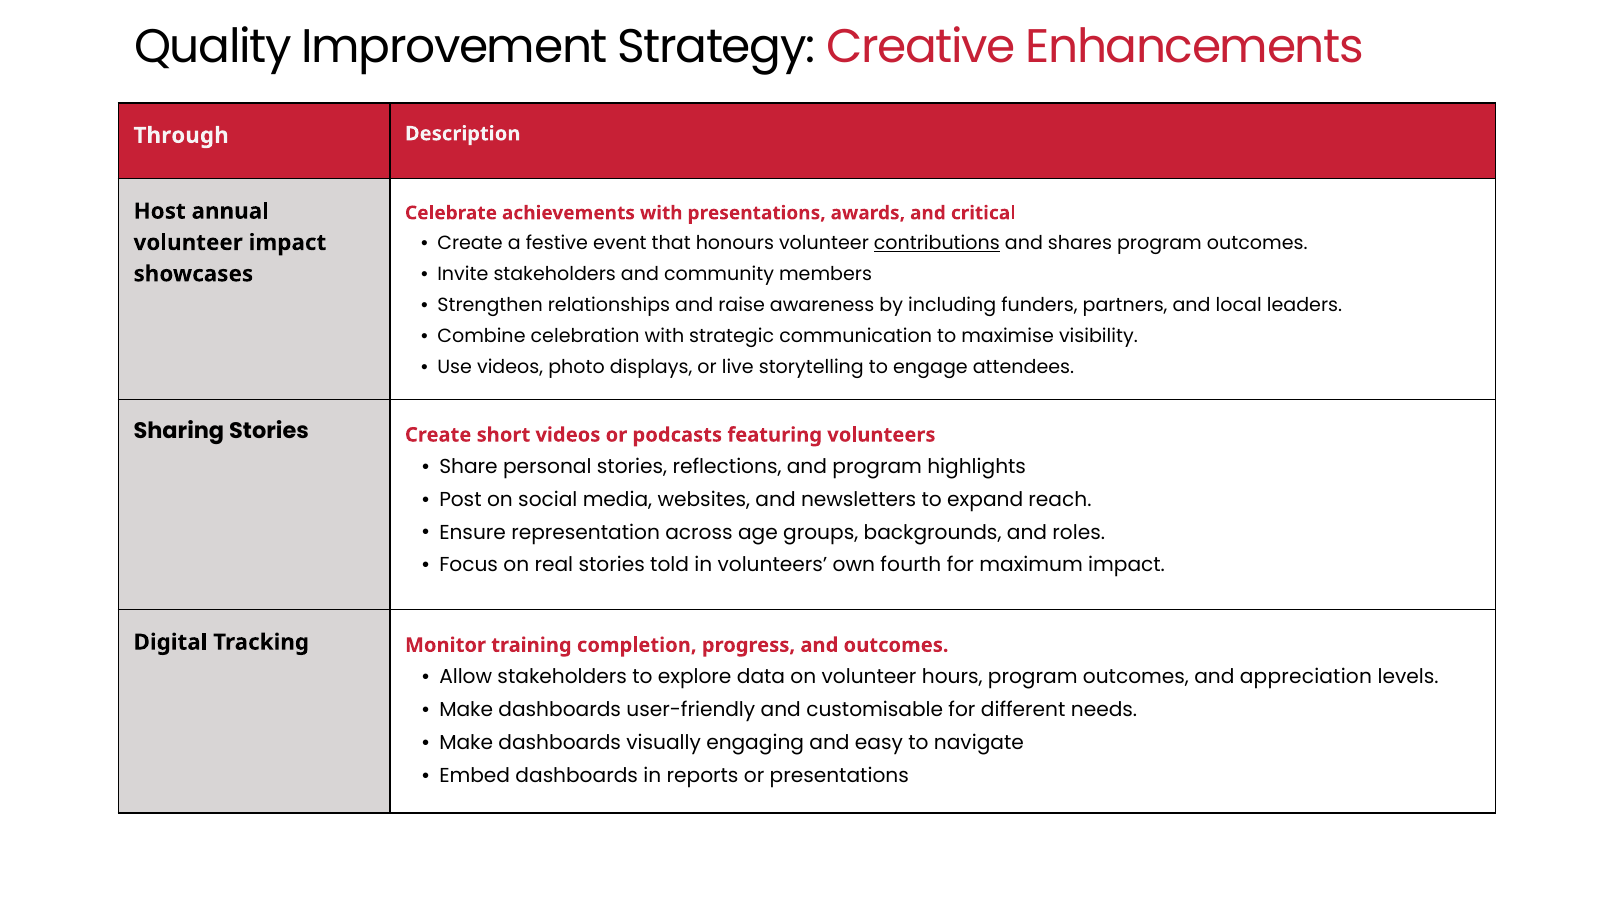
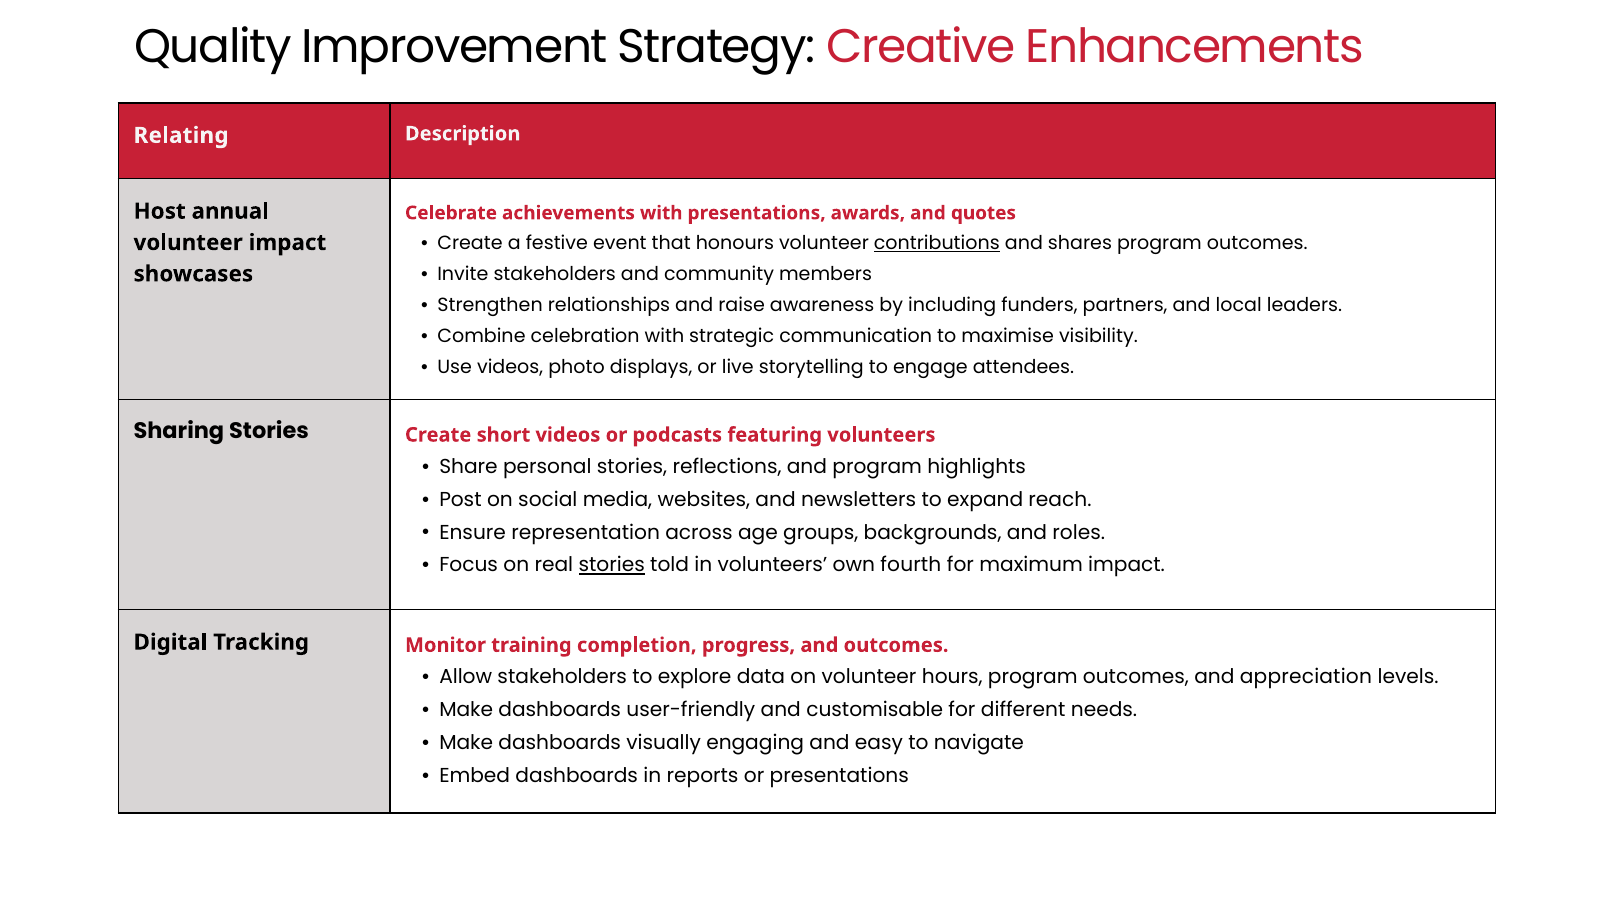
Through: Through -> Relating (181, 135)
critical: critical -> quotes (983, 213)
stories underline: none -> present (612, 565)
